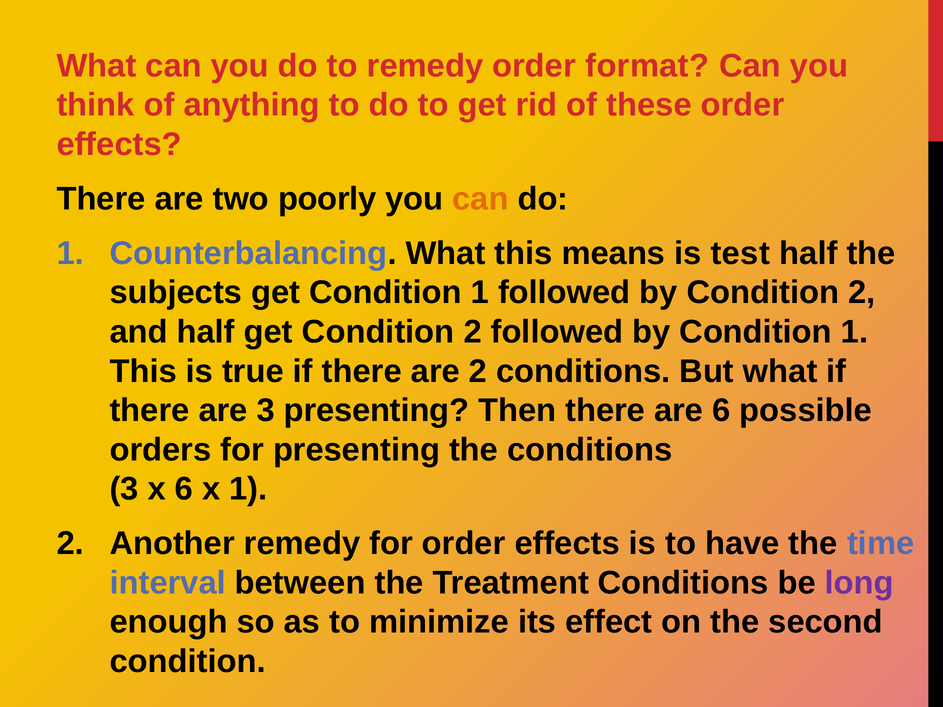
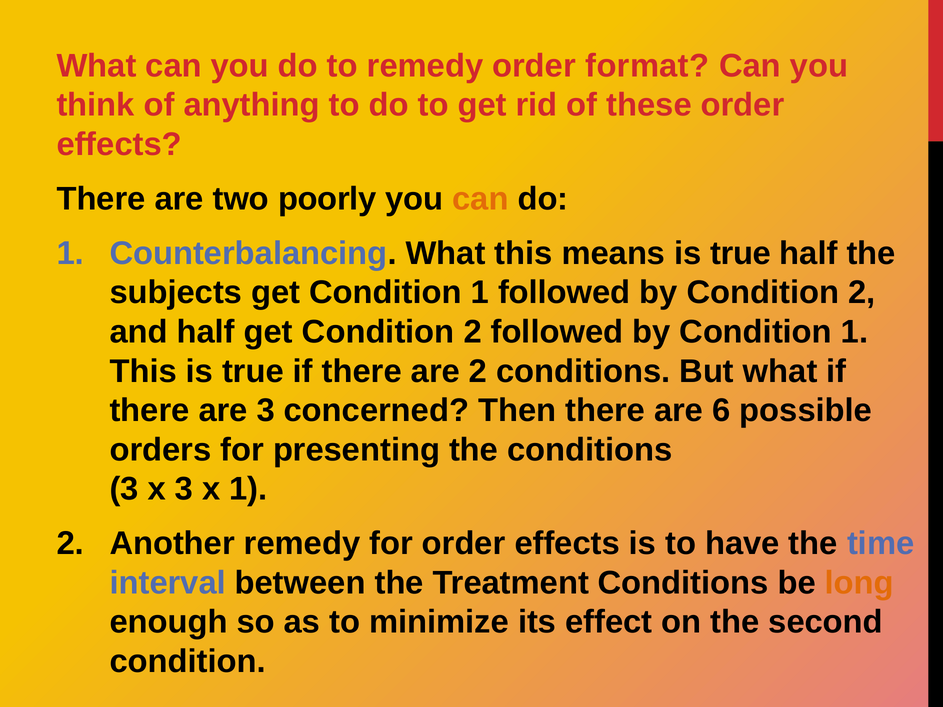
means is test: test -> true (741, 253)
3 presenting: presenting -> concerned (376, 411)
x 6: 6 -> 3 (184, 489)
long colour: purple -> orange (859, 583)
